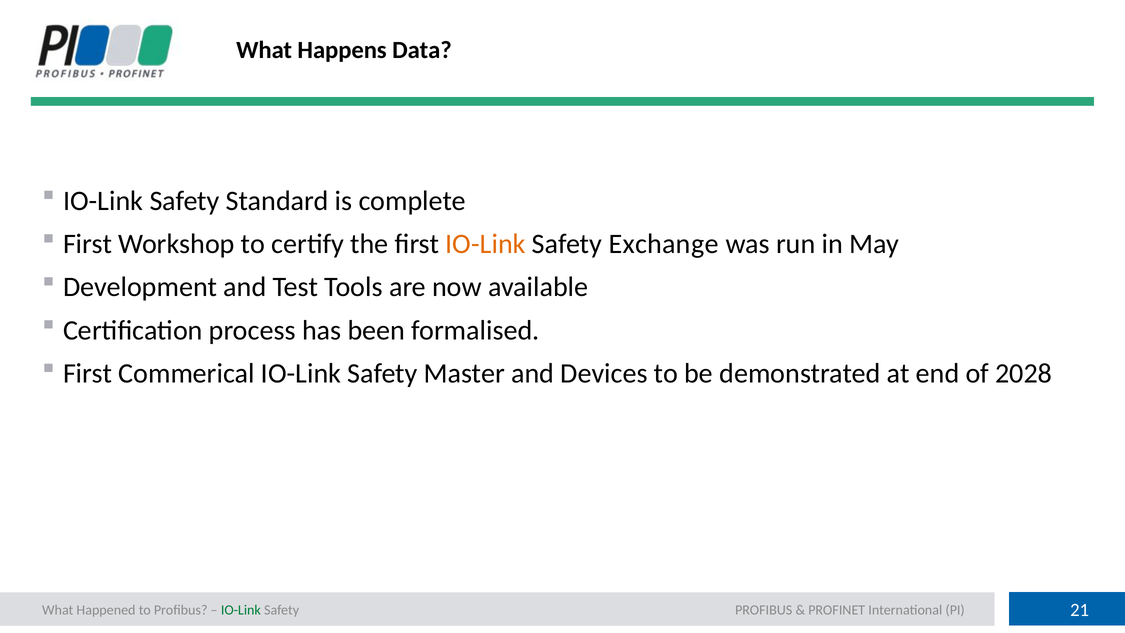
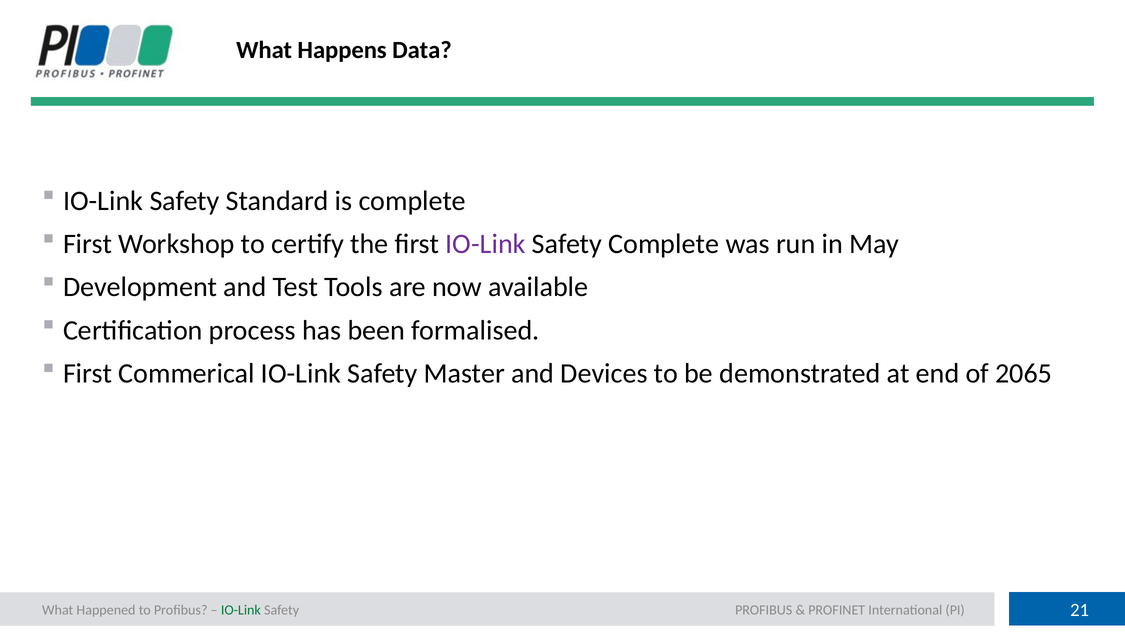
IO-Link colour: orange -> purple (486, 244)
Safety Exchange: Exchange -> Complete (664, 244)
2028: 2028 -> 2065 (1024, 373)
